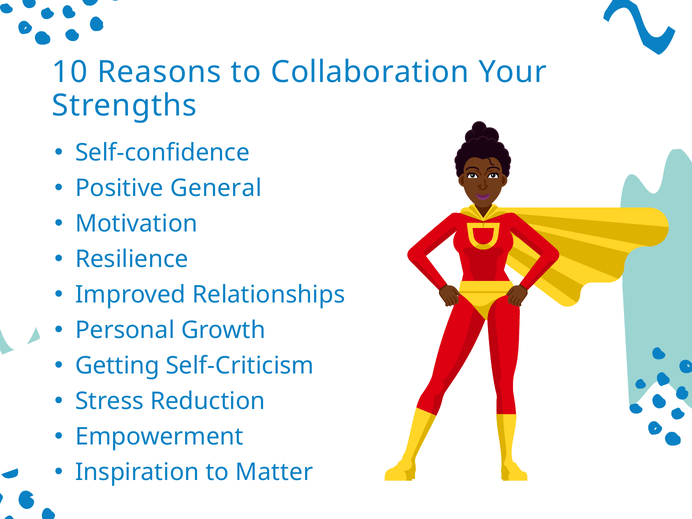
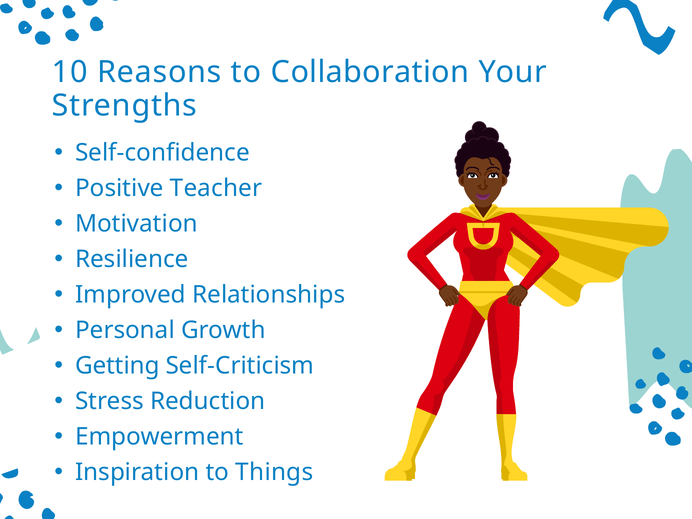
General: General -> Teacher (216, 188)
Matter: Matter -> Things (274, 472)
